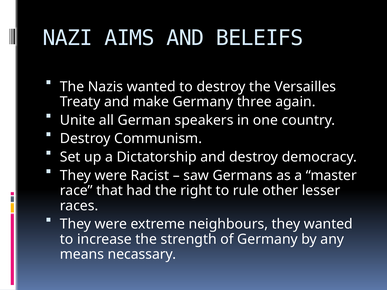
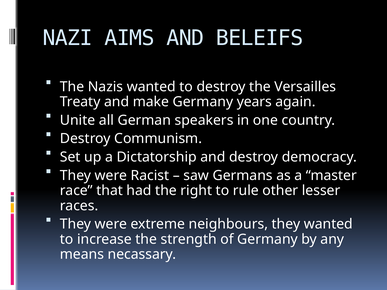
three: three -> years (254, 102)
